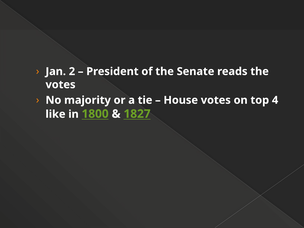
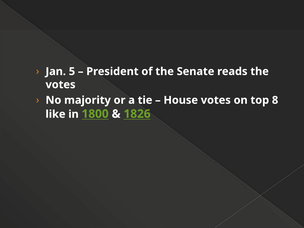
2: 2 -> 5 (72, 71)
4: 4 -> 8 (275, 100)
1827: 1827 -> 1826 (137, 114)
